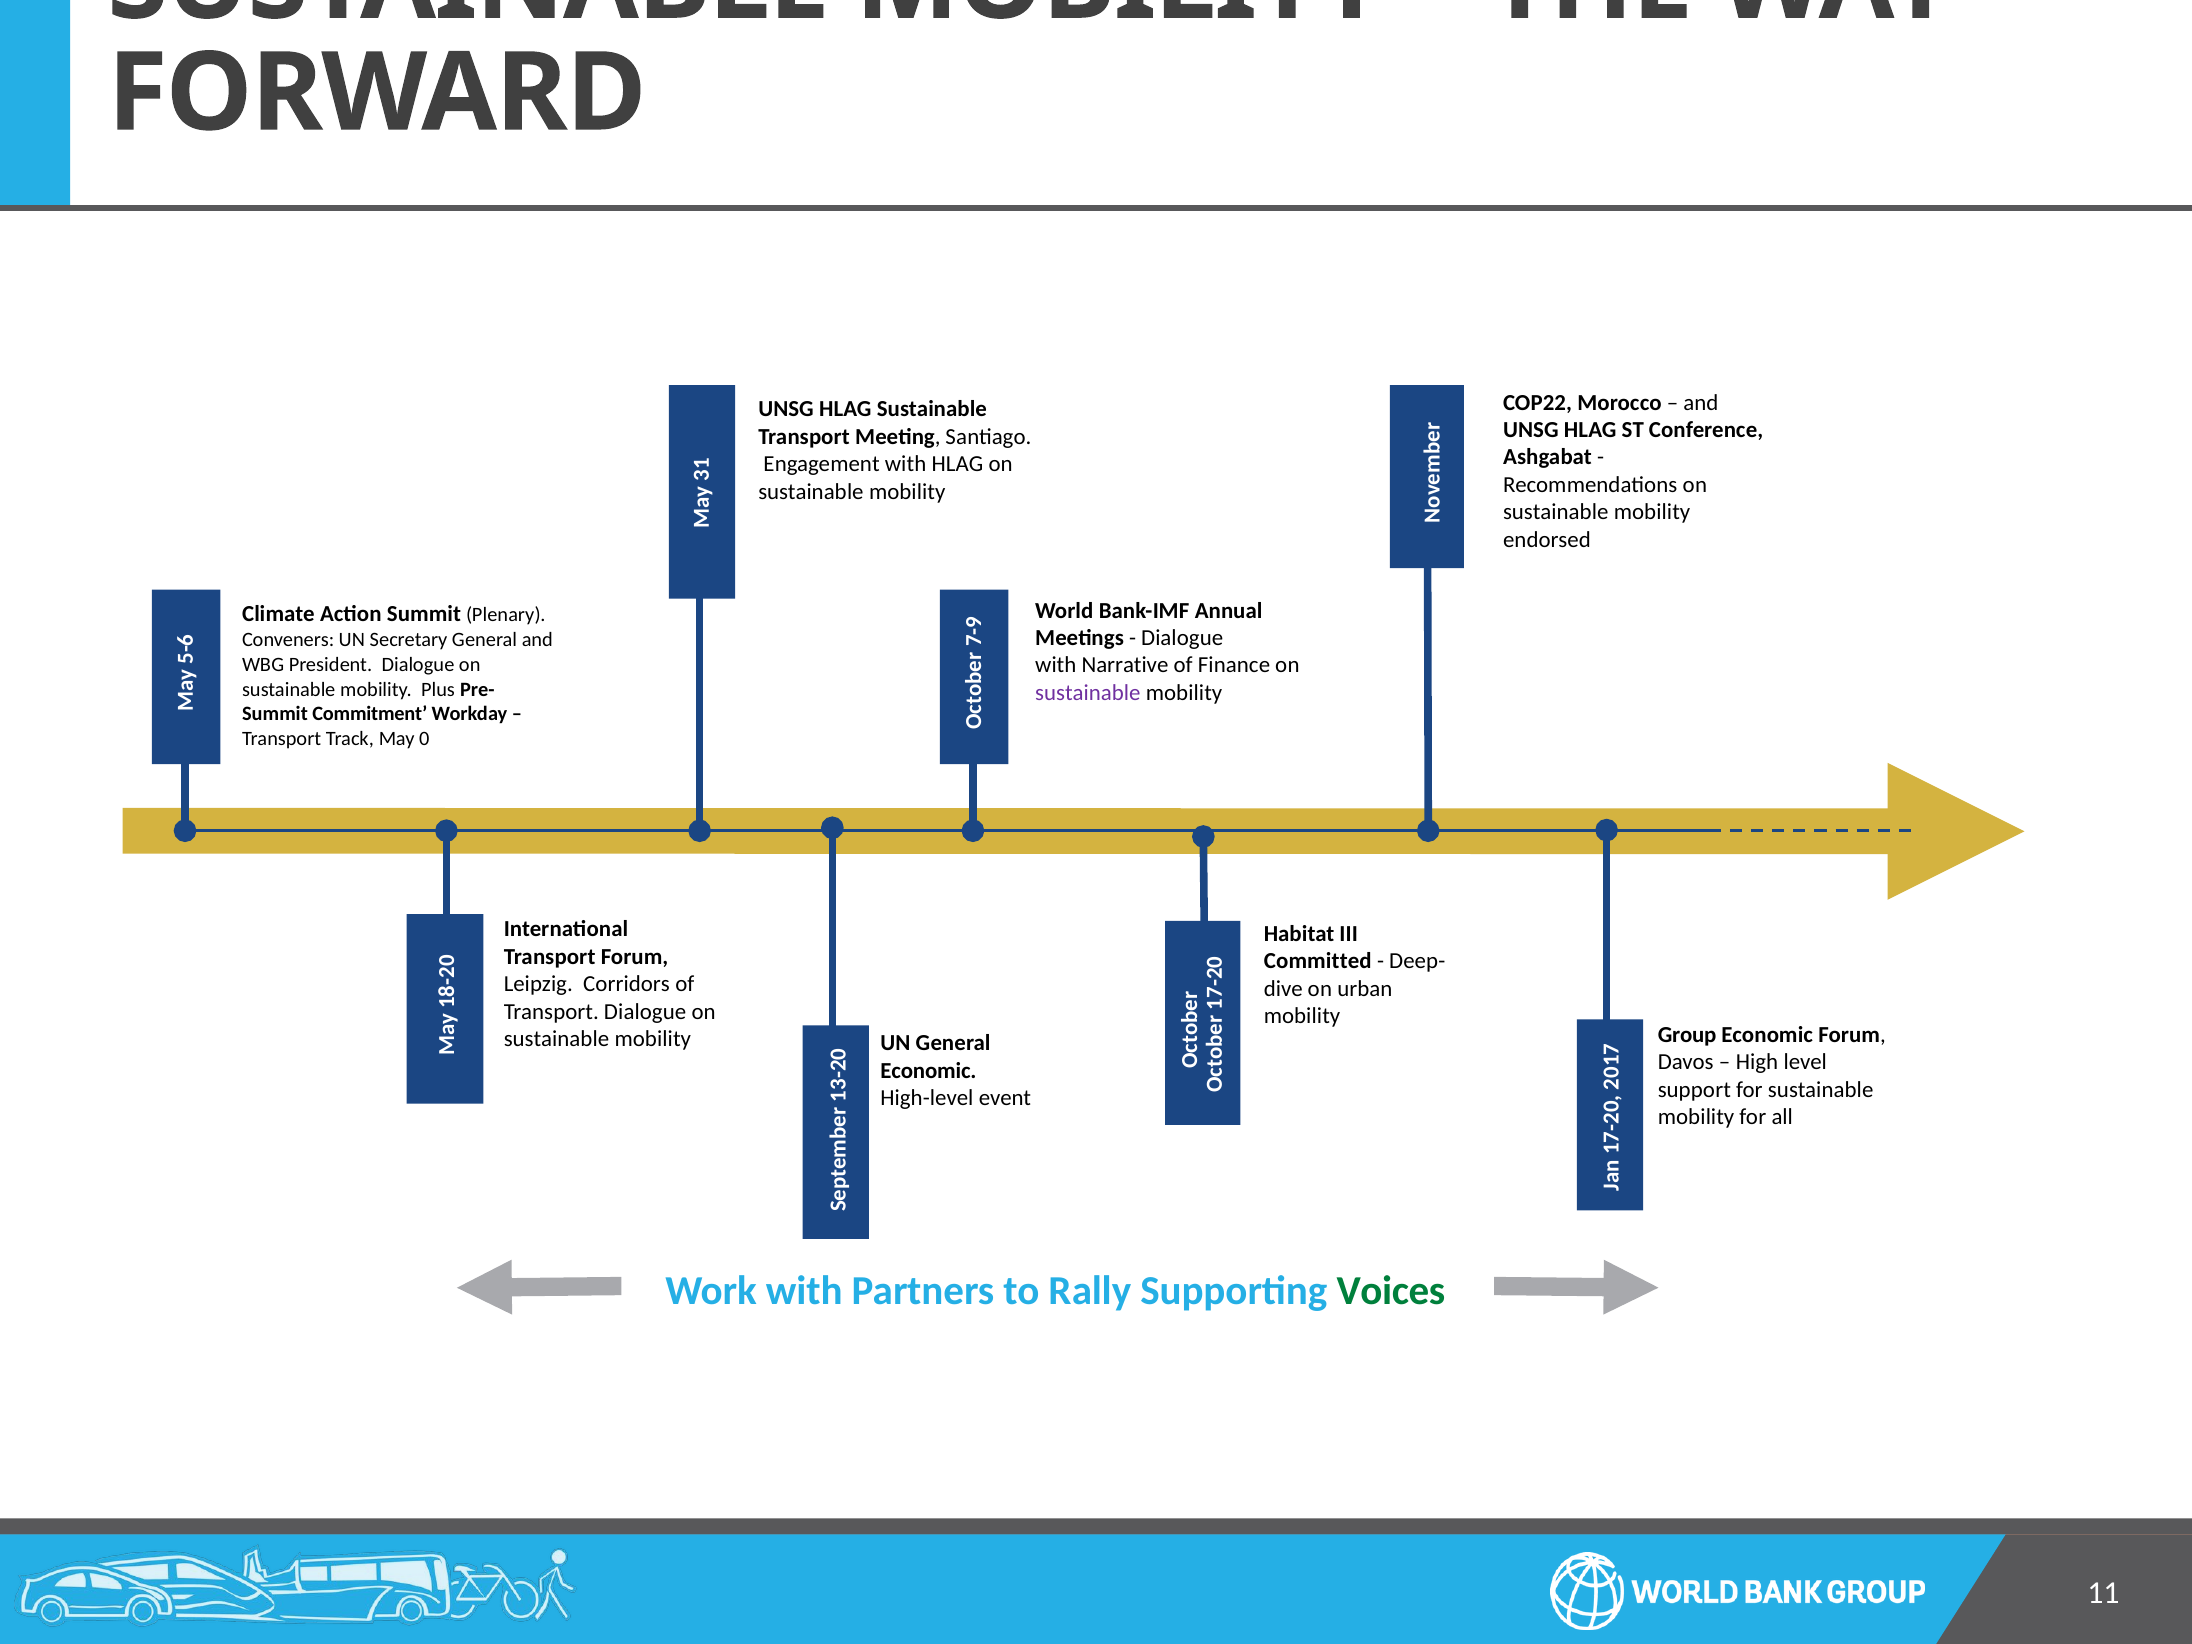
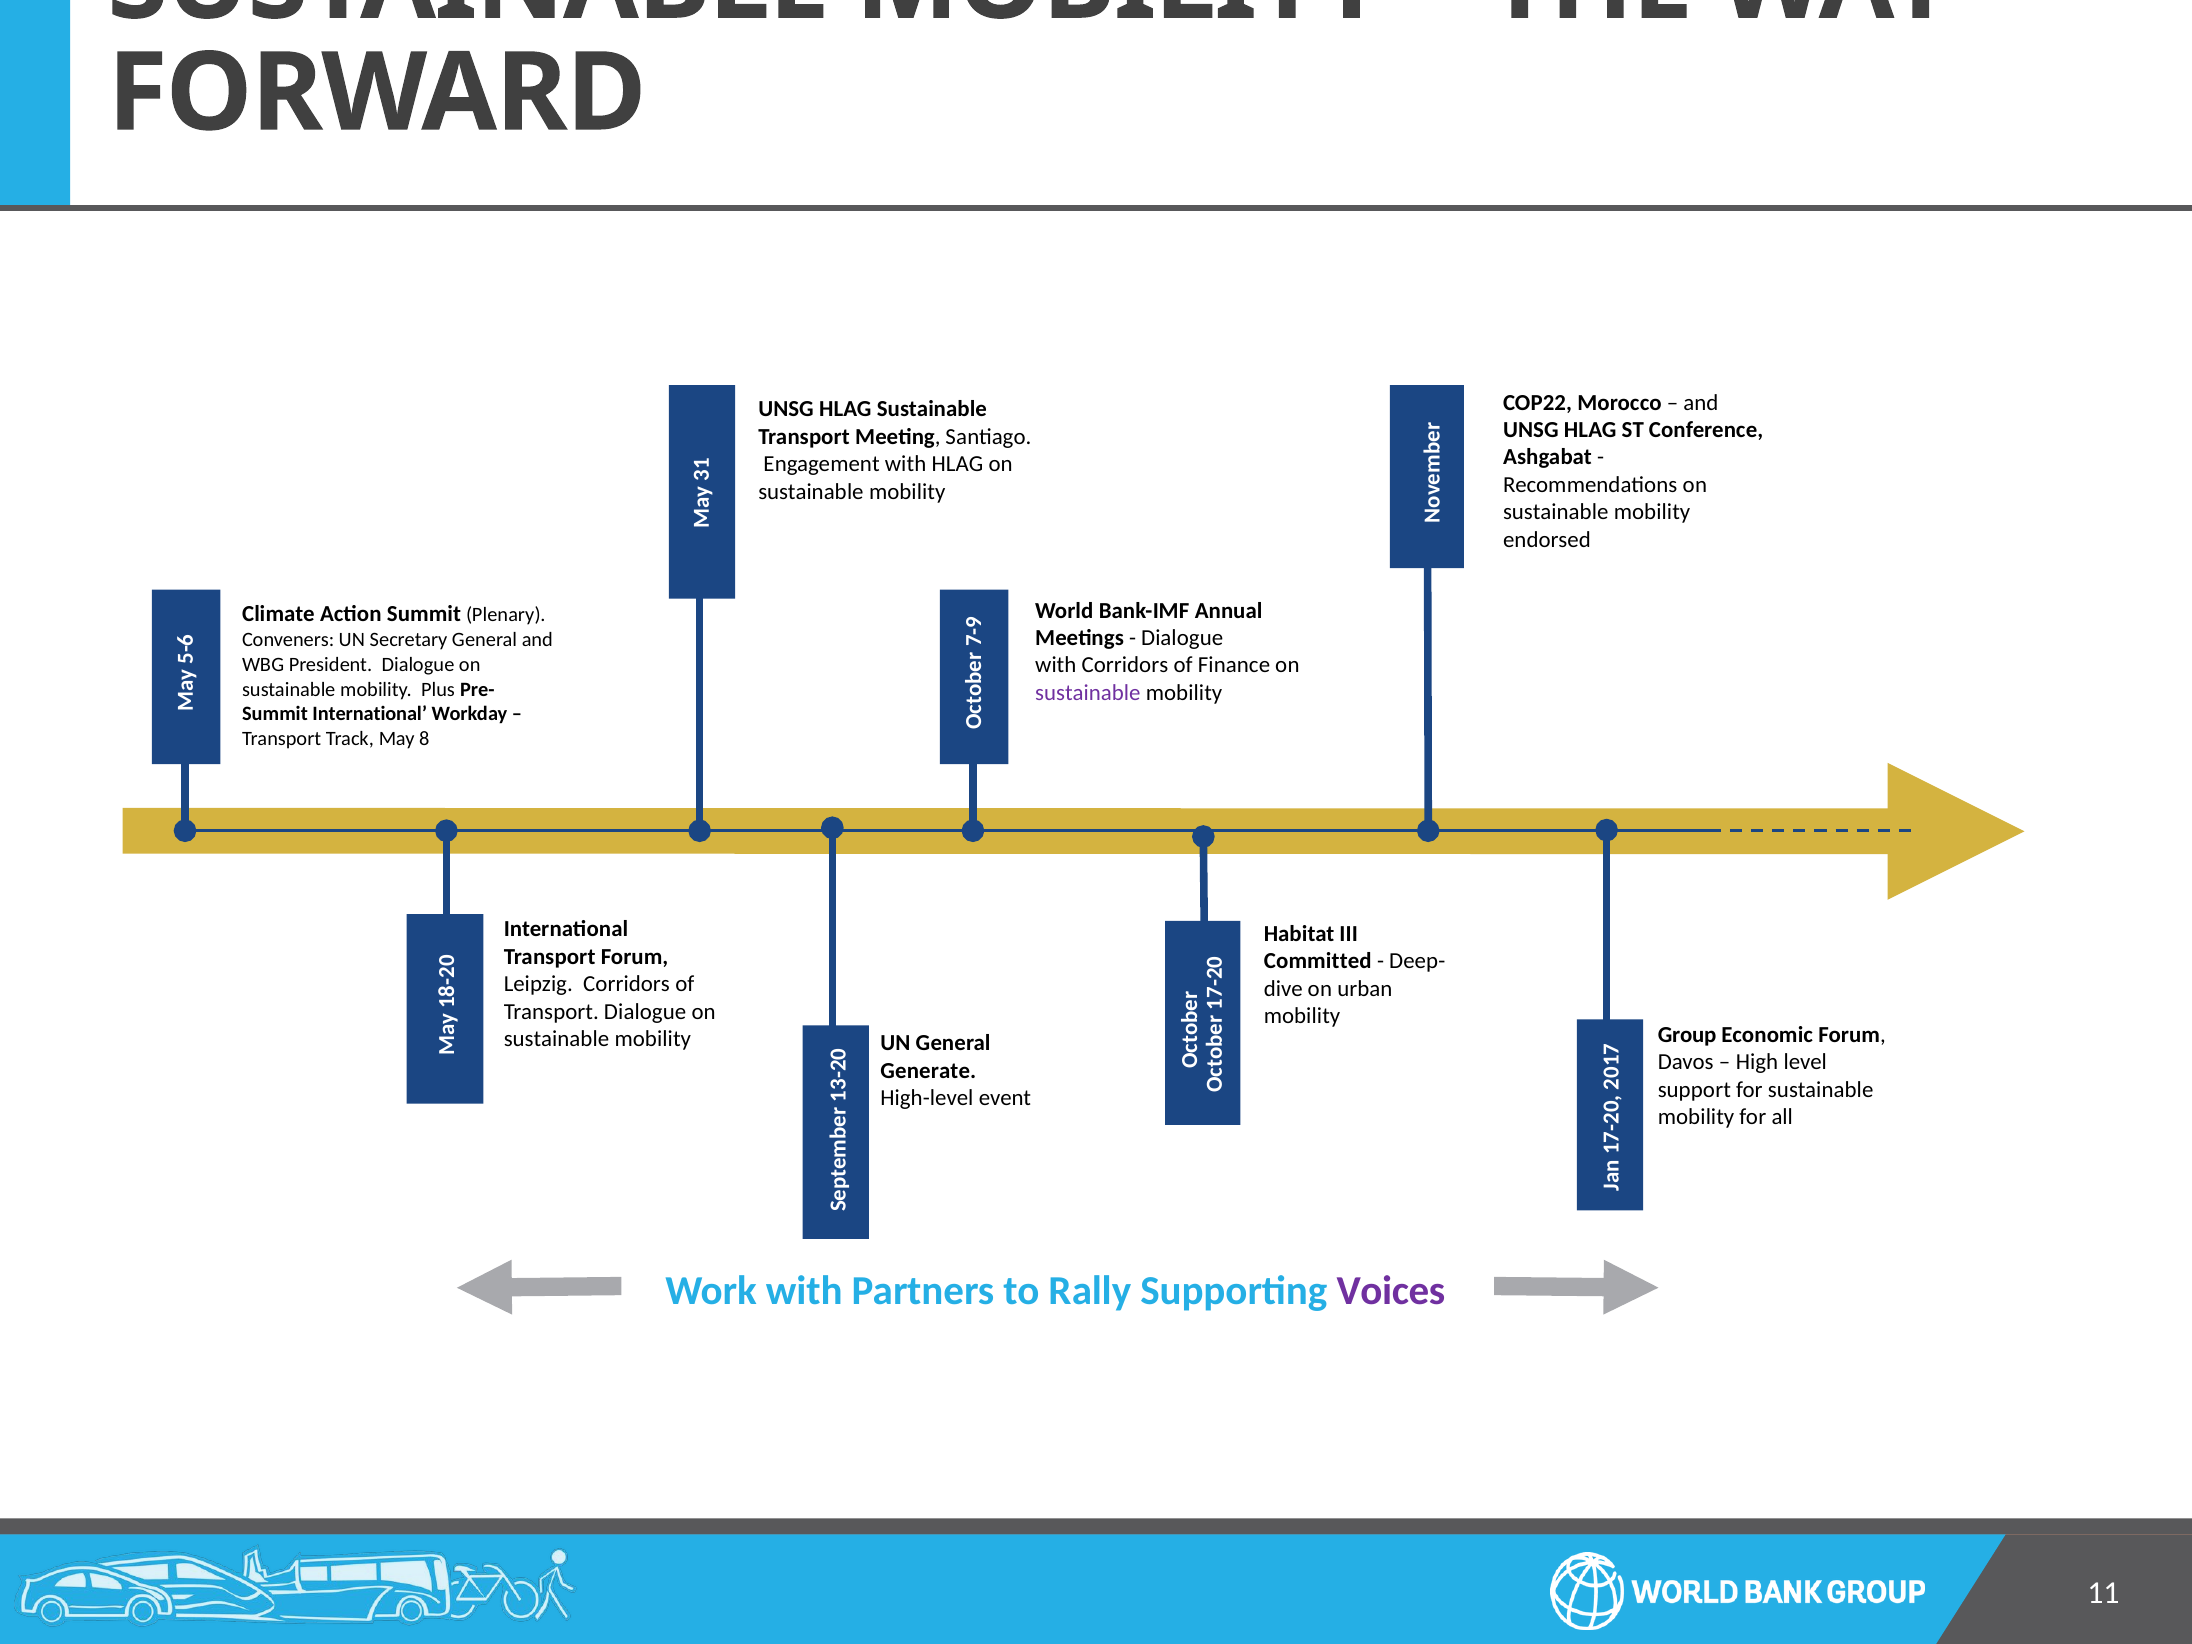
with Narrative: Narrative -> Corridors (1125, 665)
Summit Commitment: Commitment -> International (370, 714)
May 0: 0 -> 8 (424, 739)
Economic: Economic -> Generate (928, 1071)
Voices colour: green -> purple (1391, 1291)
